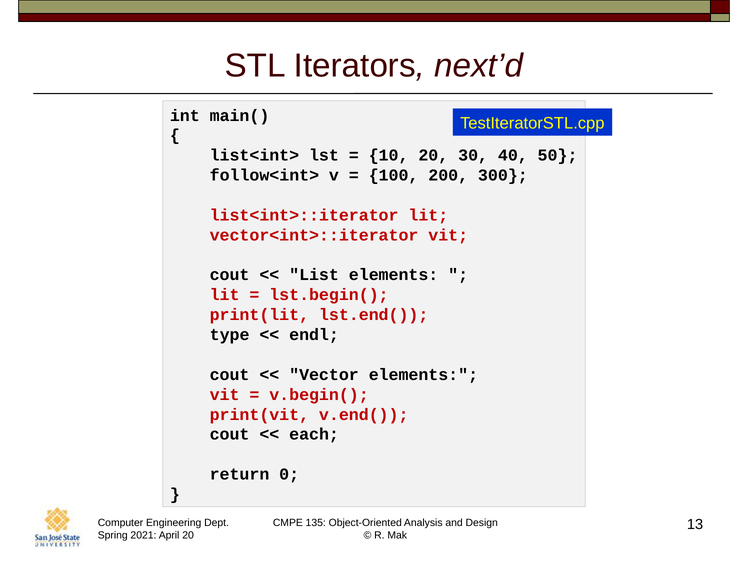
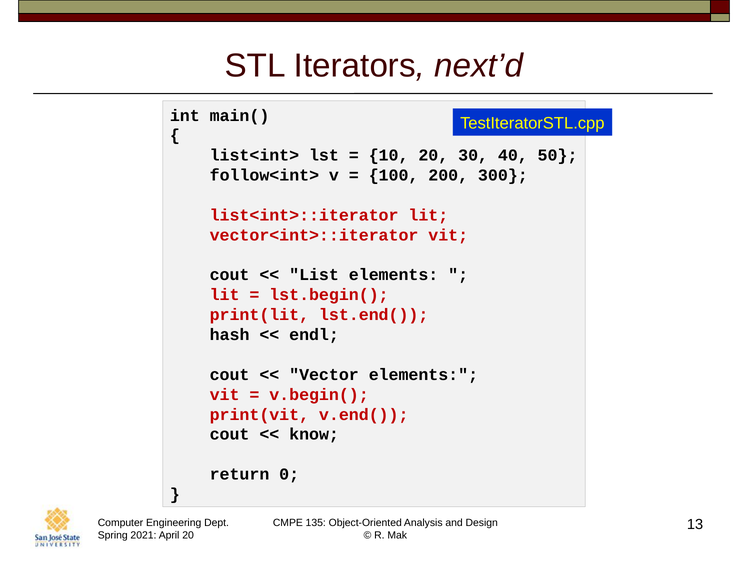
type: type -> hash (230, 335)
each: each -> know (314, 435)
